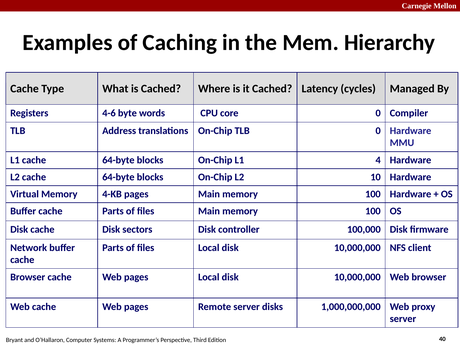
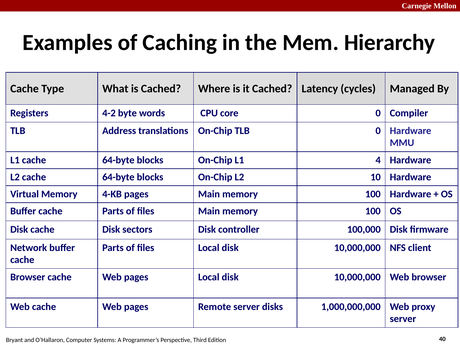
4-6: 4-6 -> 4-2 (109, 113)
